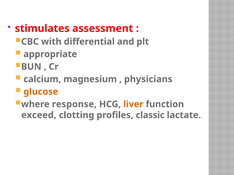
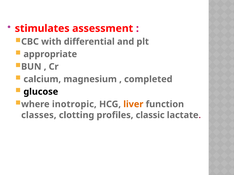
physicians: physicians -> completed (148, 79)
glucose colour: orange -> black (41, 92)
response: response -> inotropic (74, 104)
exceed: exceed -> classes (39, 115)
